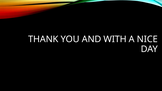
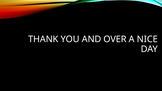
WITH: WITH -> OVER (115, 39)
